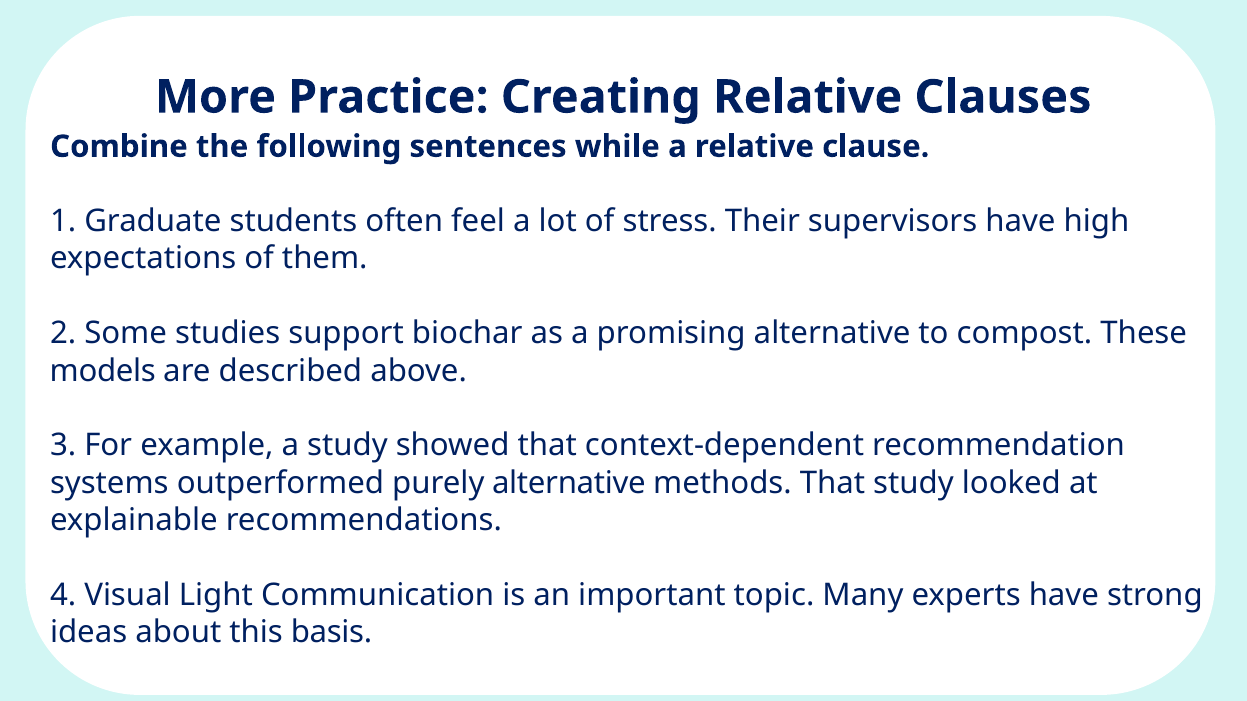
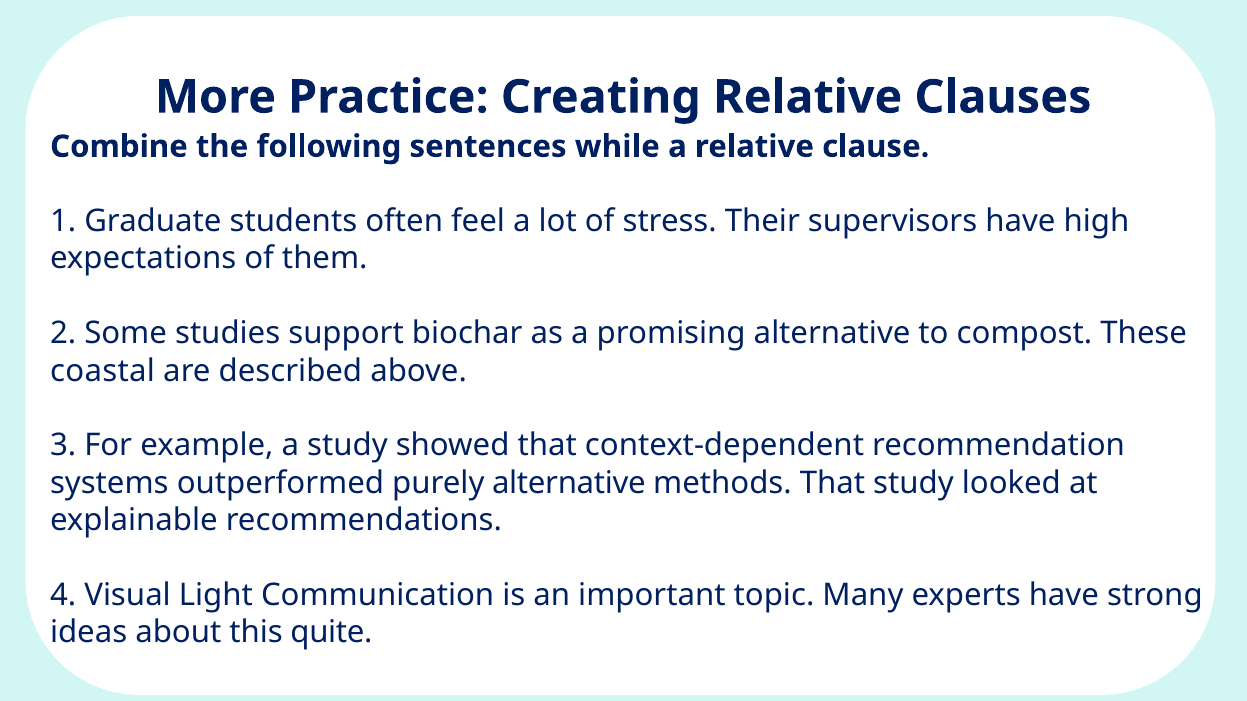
models: models -> coastal (102, 371)
basis: basis -> quite (331, 633)
